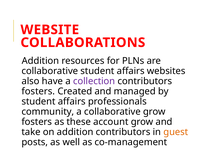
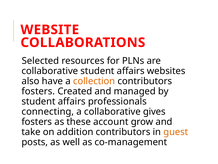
Addition: Addition -> Selected (40, 61)
collection colour: purple -> orange (94, 81)
community: community -> connecting (48, 111)
collaborative grow: grow -> gives (154, 111)
